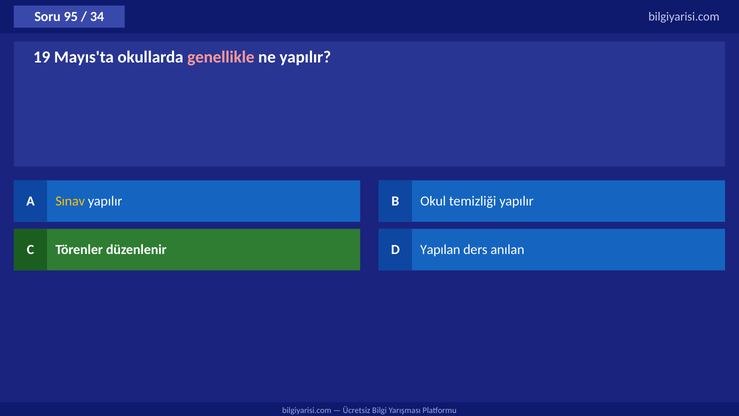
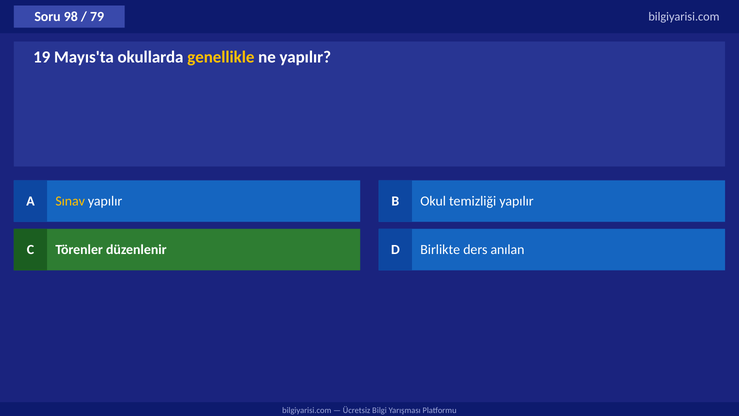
95: 95 -> 98 (71, 17)
34: 34 -> 79 (97, 17)
genellikle colour: pink -> yellow (221, 57)
Yapılan: Yapılan -> Birlikte (440, 250)
